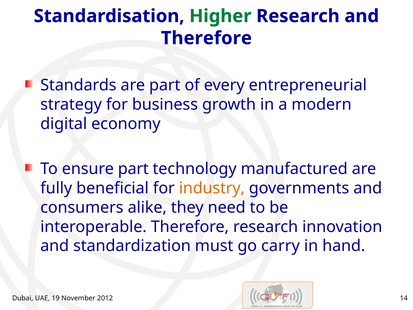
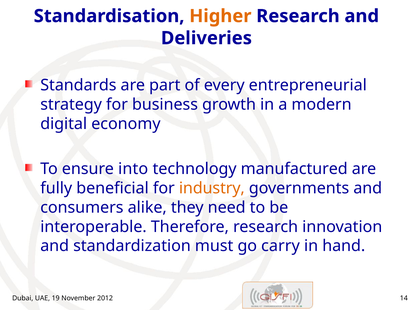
Higher colour: green -> orange (220, 16)
Therefore: Therefore -> Deliveries (206, 38)
ensure part: part -> into (133, 169)
